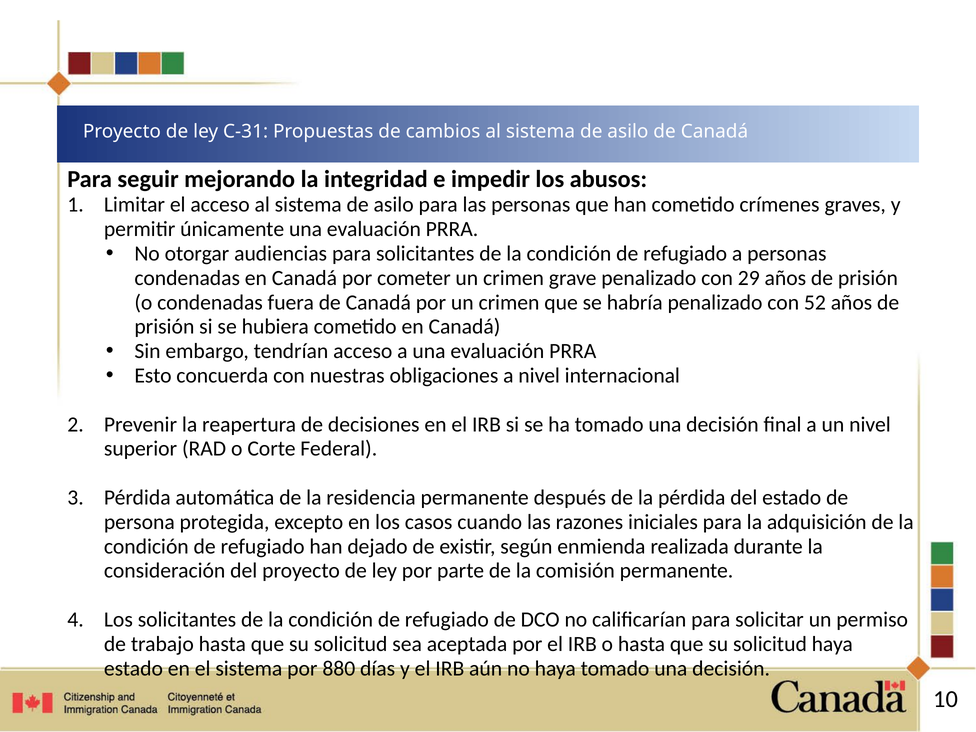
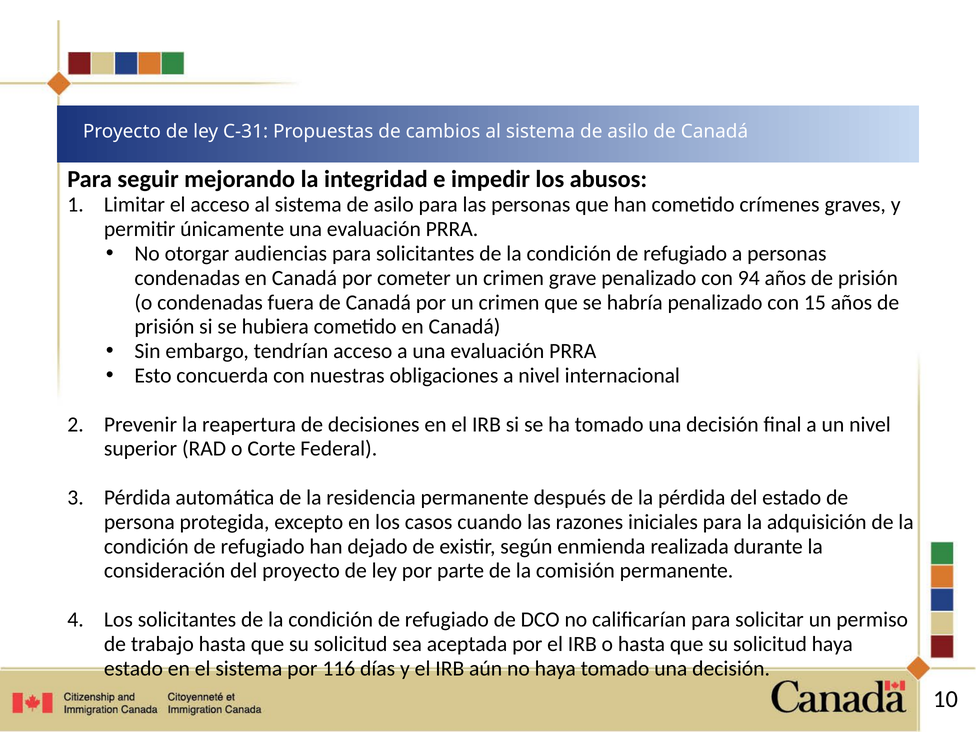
29: 29 -> 94 (749, 278)
52: 52 -> 15 (815, 302)
880: 880 -> 116 (339, 668)
